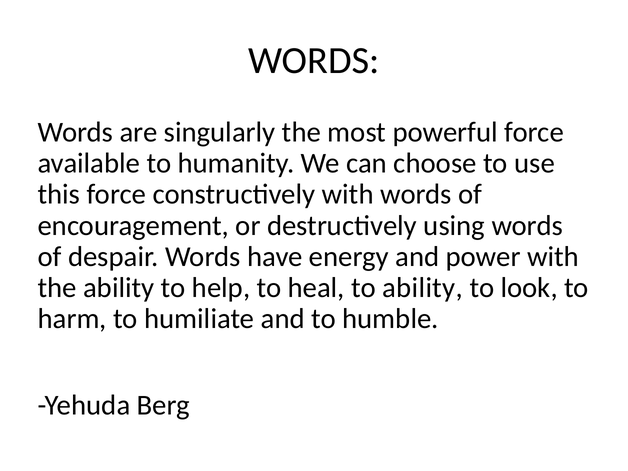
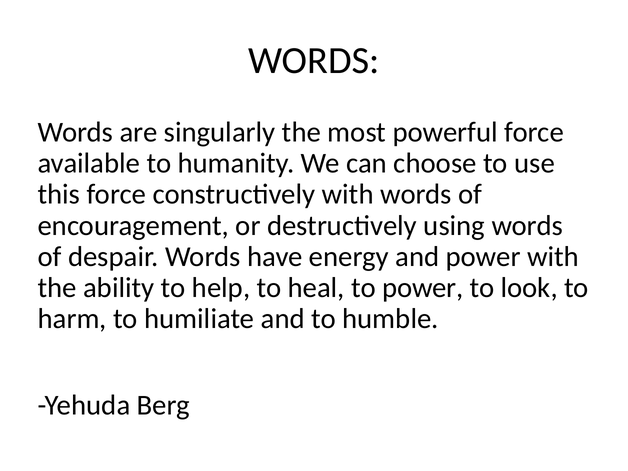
to ability: ability -> power (423, 288)
